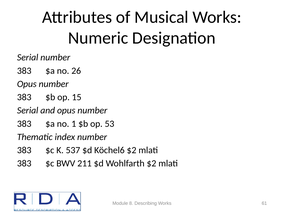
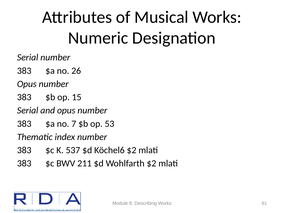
1: 1 -> 7 (74, 124)
